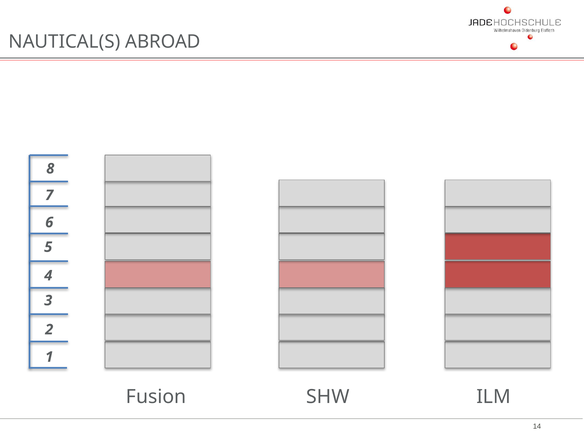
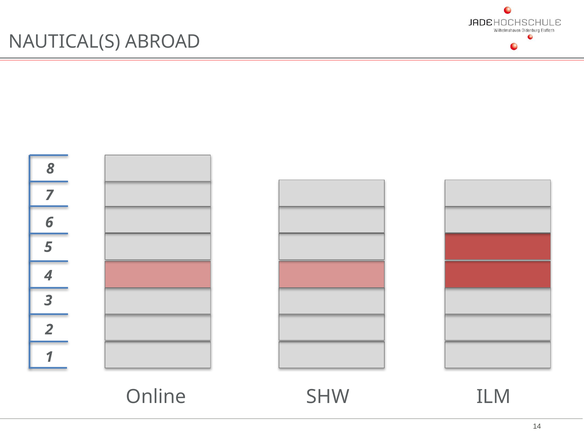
Fusion: Fusion -> Online (156, 397)
